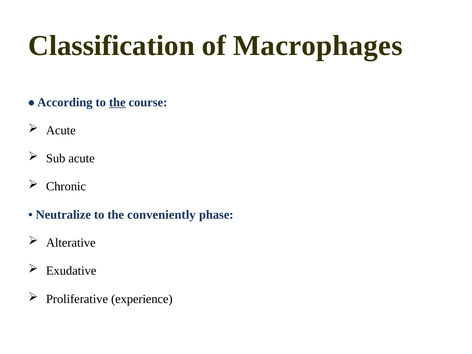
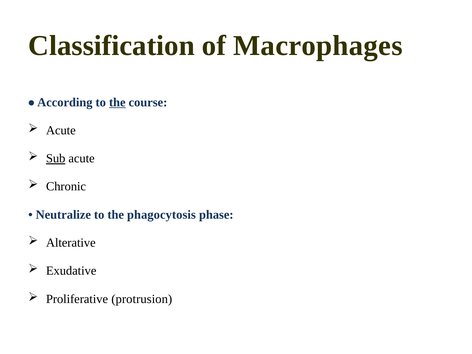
Sub underline: none -> present (56, 158)
conveniently: conveniently -> phagocytosis (161, 215)
experience: experience -> protrusion (142, 299)
